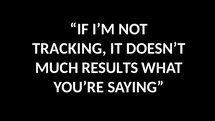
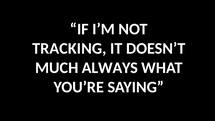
RESULTS: RESULTS -> ALWAYS (110, 68)
